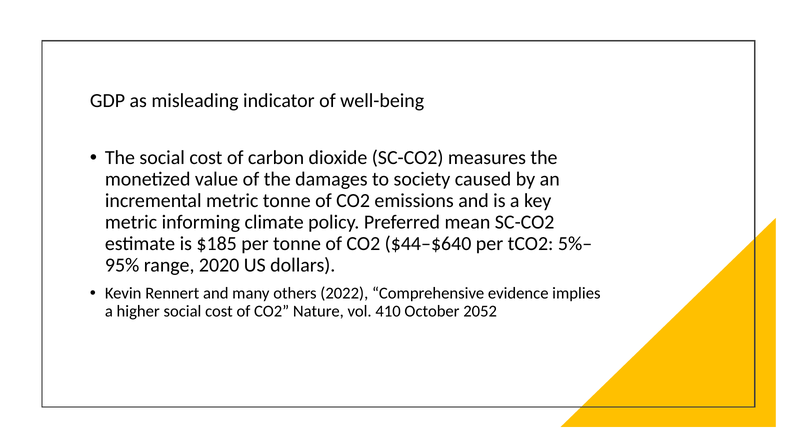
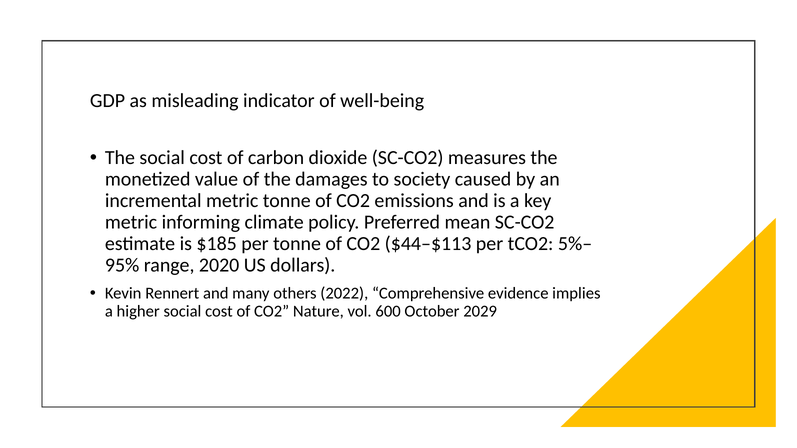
$44–$640: $44–$640 -> $44–$113 (428, 244)
410: 410 -> 600 (388, 311)
2052: 2052 -> 2029 (480, 311)
